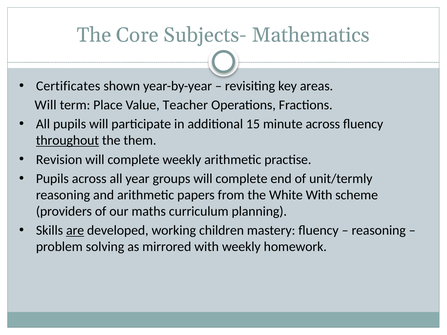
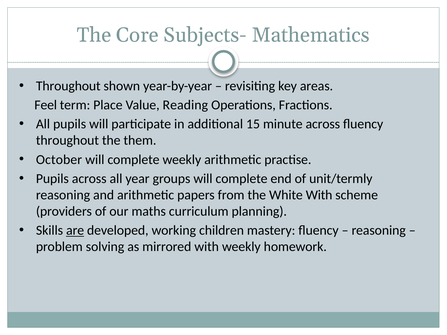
Certificates: Certificates -> Throughout (68, 86)
Will: Will -> Feel (46, 105)
Teacher: Teacher -> Reading (185, 105)
throughout underline: present -> none (67, 141)
Revision: Revision -> October (59, 160)
